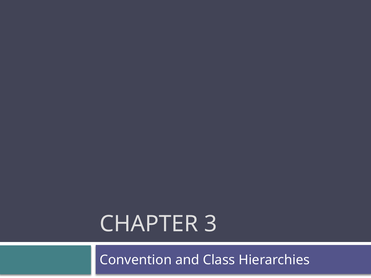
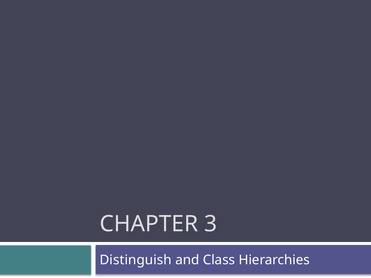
Convention: Convention -> Distinguish (136, 260)
